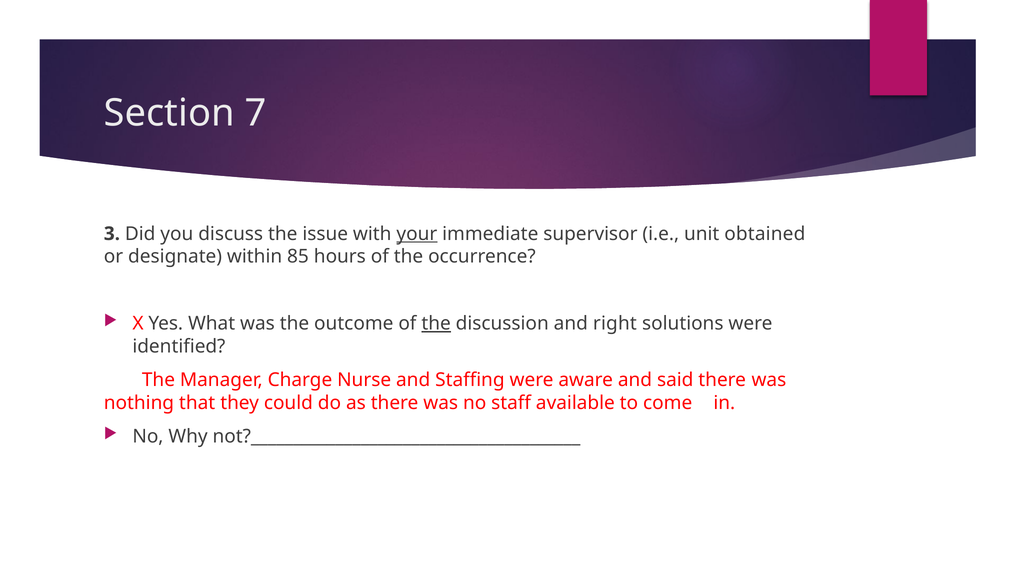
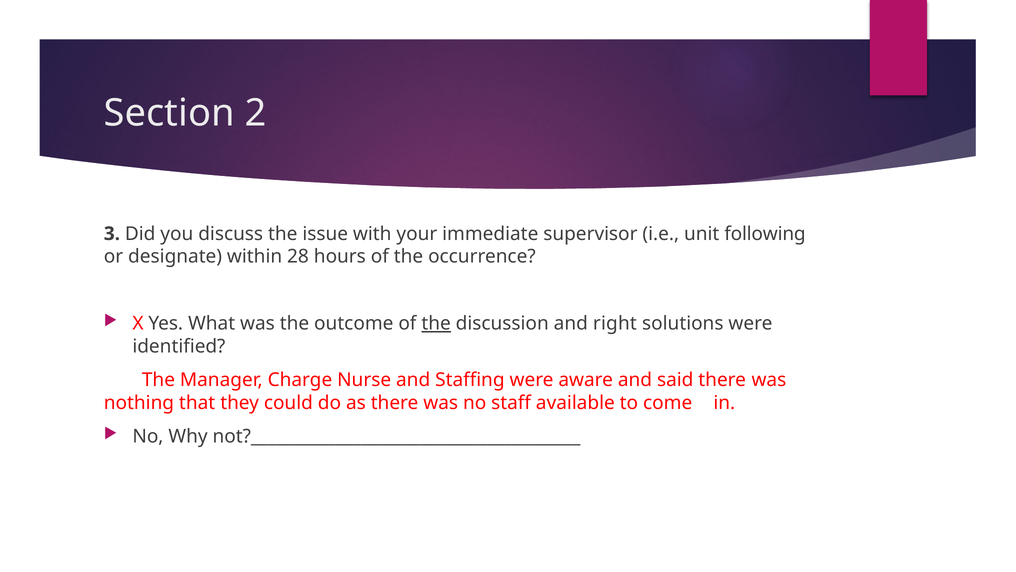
7: 7 -> 2 (255, 113)
your underline: present -> none (417, 234)
obtained: obtained -> following (765, 234)
85: 85 -> 28 (298, 256)
